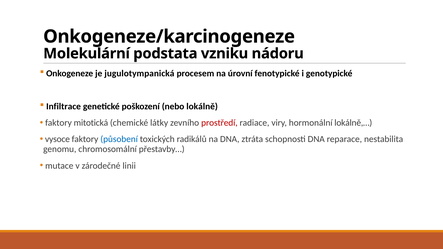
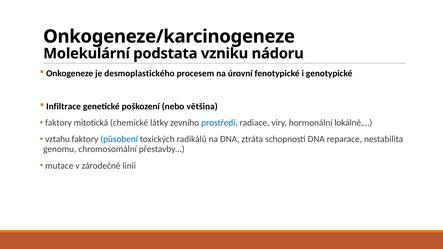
jugulotympanická: jugulotympanická -> desmoplastického (139, 74)
lokálně: lokálně -> většina (202, 107)
prostředí colour: red -> blue (219, 123)
vysoce: vysoce -> vztahu (57, 139)
